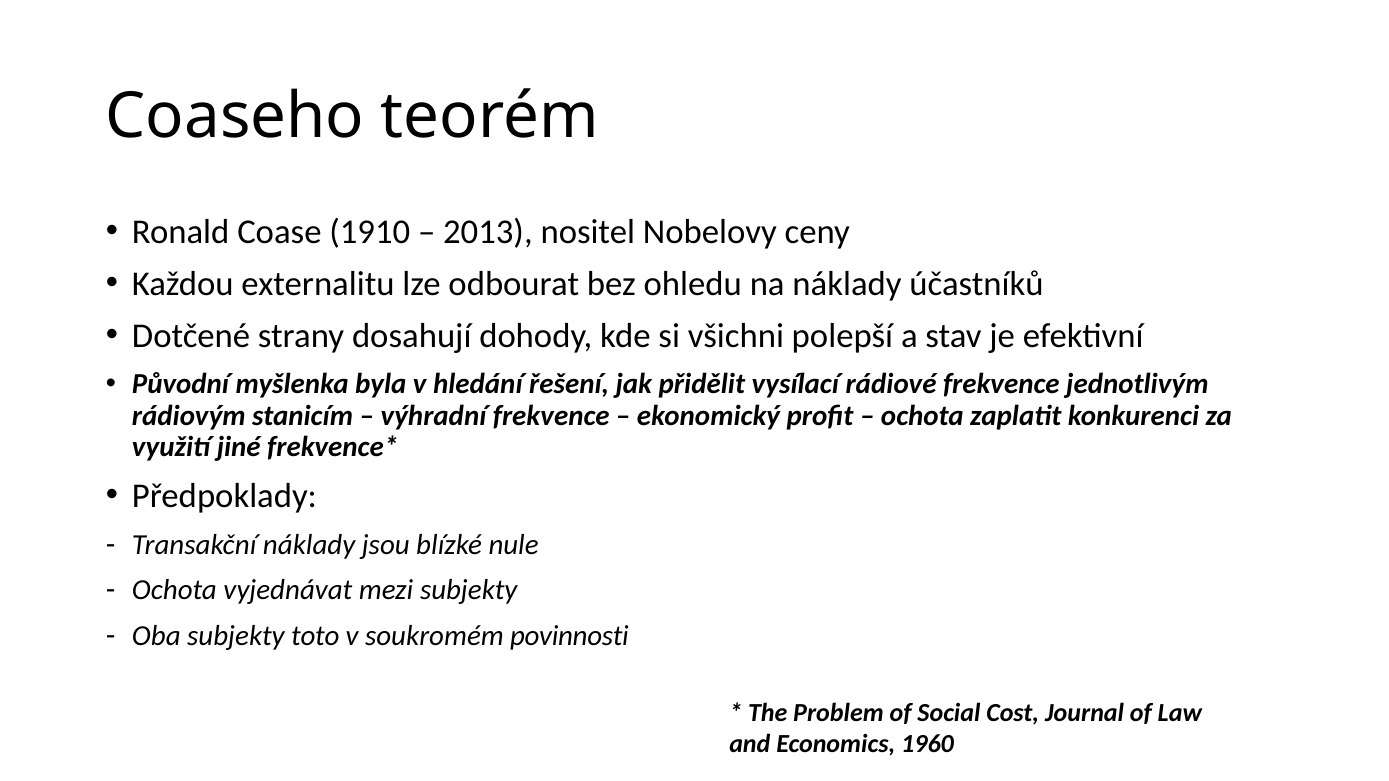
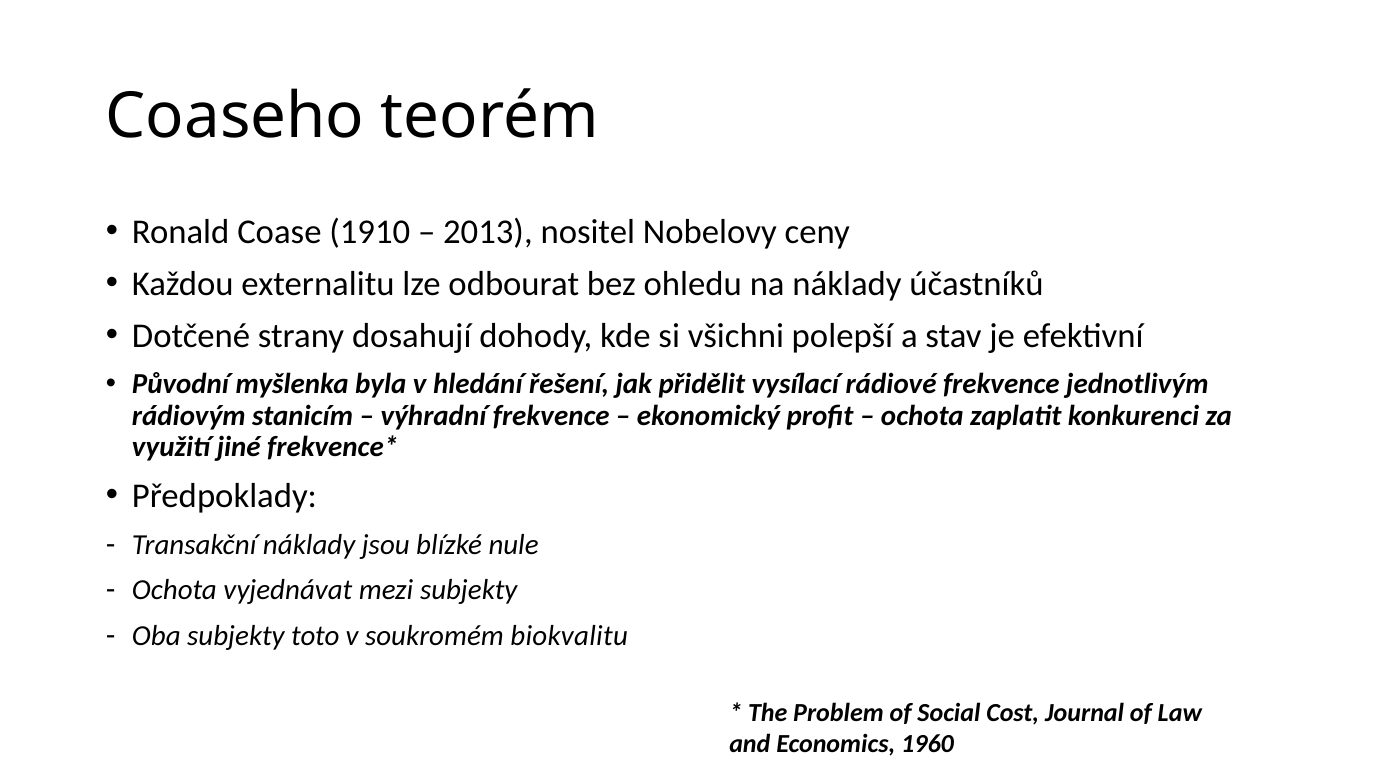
povinnosti: povinnosti -> biokvalitu (569, 636)
